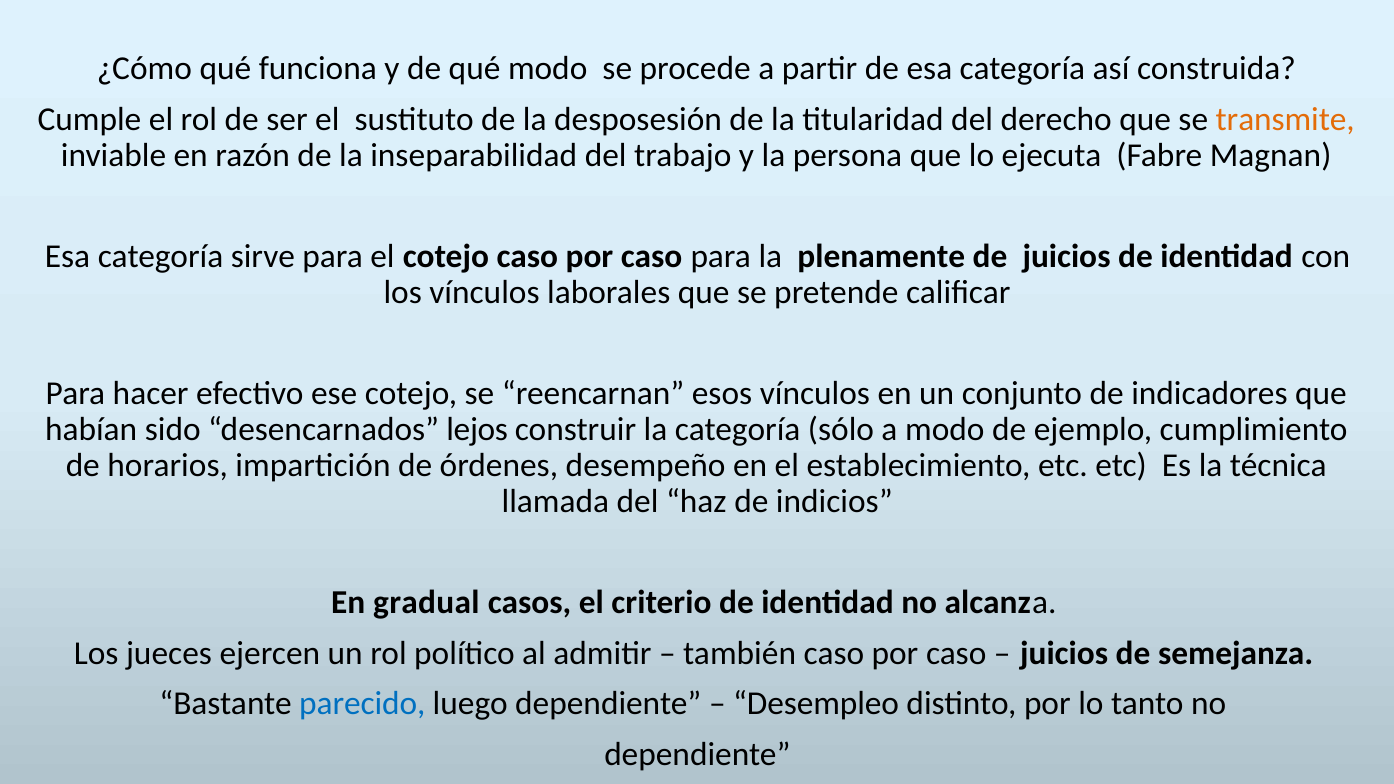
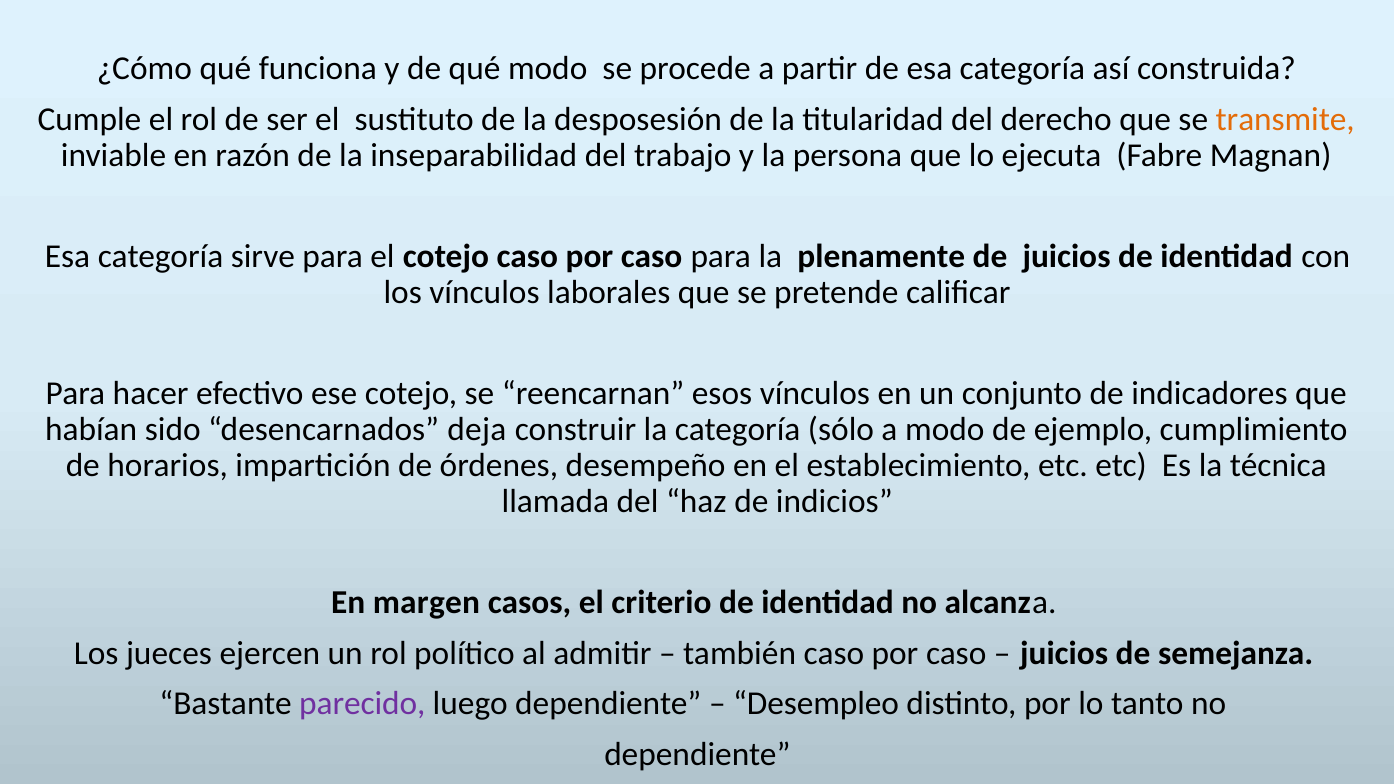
lejos: lejos -> deja (477, 430)
gradual: gradual -> margen (426, 603)
parecido colour: blue -> purple (362, 704)
